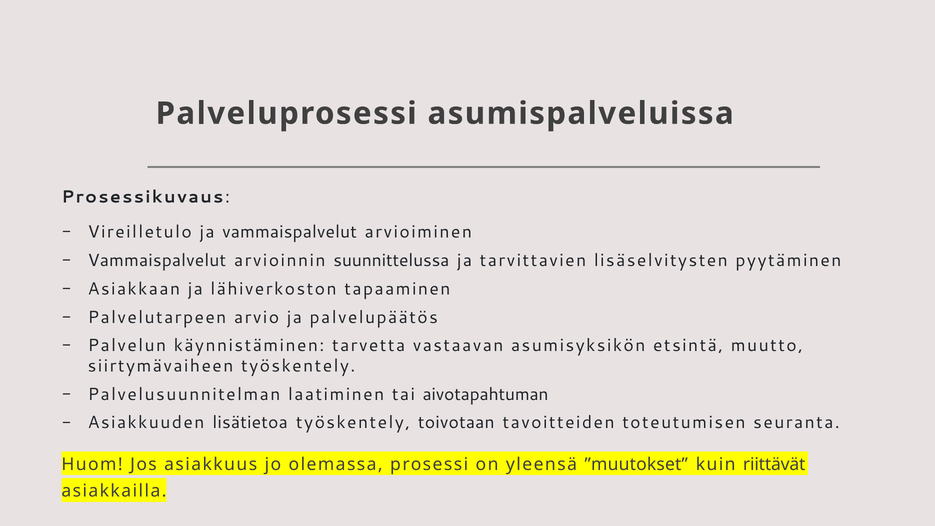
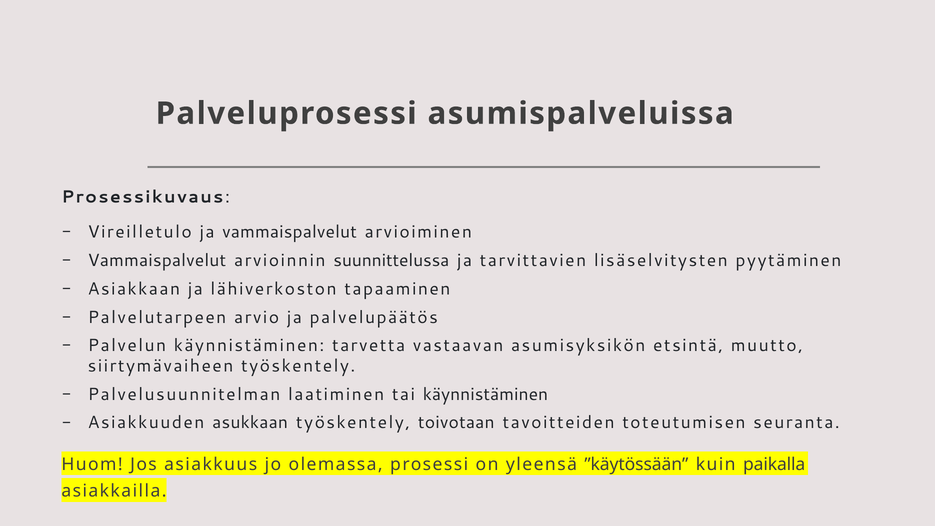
tai aivotapahtuman: aivotapahtuman -> käynnistäminen (485, 394)
lisätietoa: lisätietoa -> asukkaan (250, 423)
”muutokset: ”muutokset -> ”käytössään (636, 464)
riittävät: riittävät -> paikalla (774, 464)
